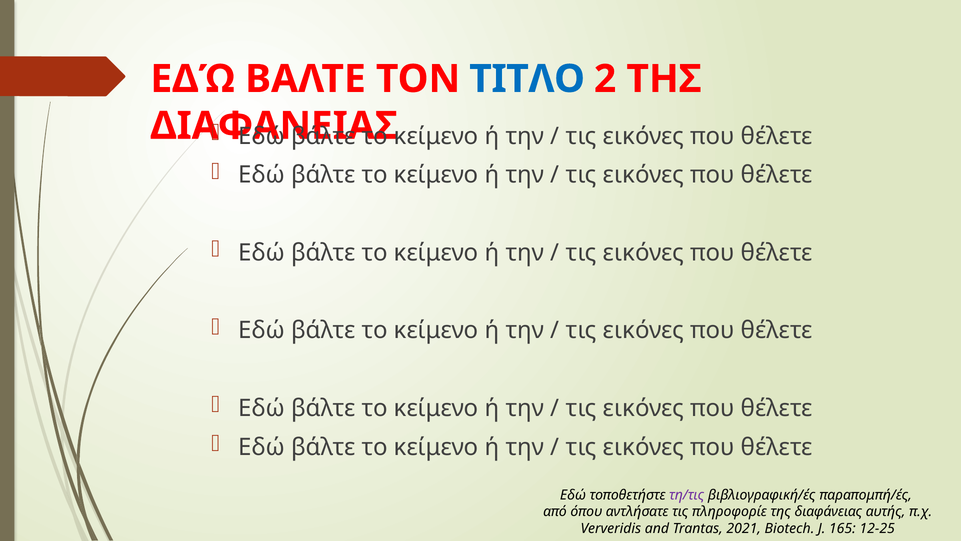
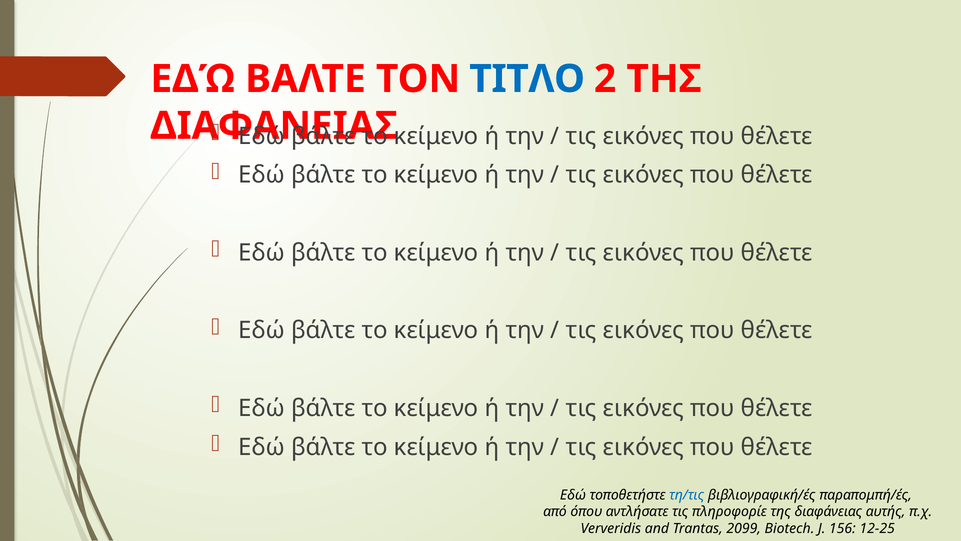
τη/τις colour: purple -> blue (687, 495)
2021: 2021 -> 2099 (744, 528)
165: 165 -> 156 (842, 528)
